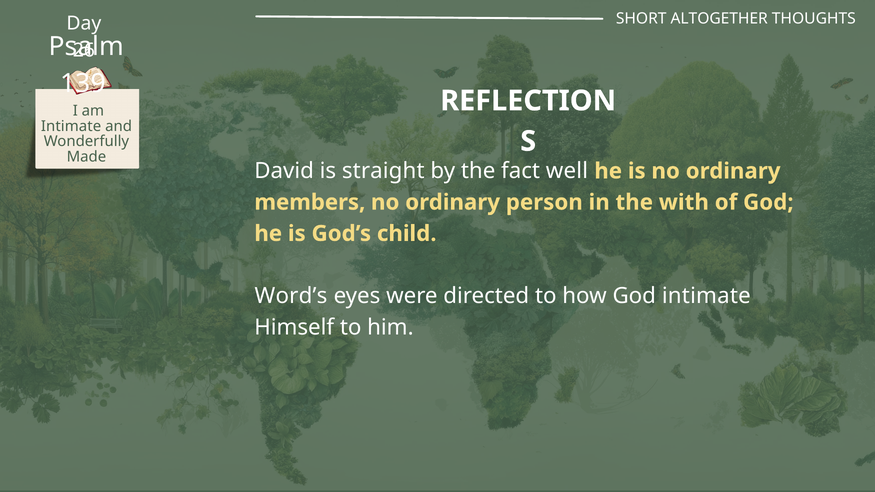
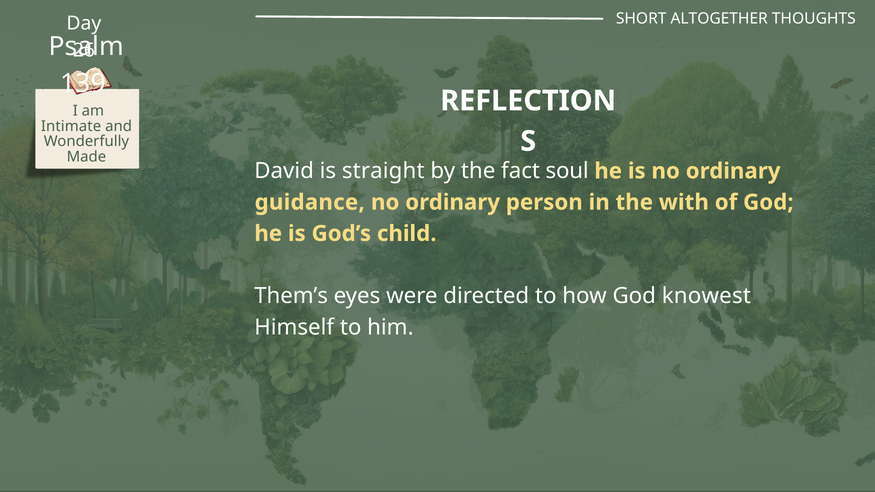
well: well -> soul (567, 171)
members: members -> guidance (310, 202)
Word’s: Word’s -> Them’s (291, 296)
God intimate: intimate -> knowest (706, 296)
